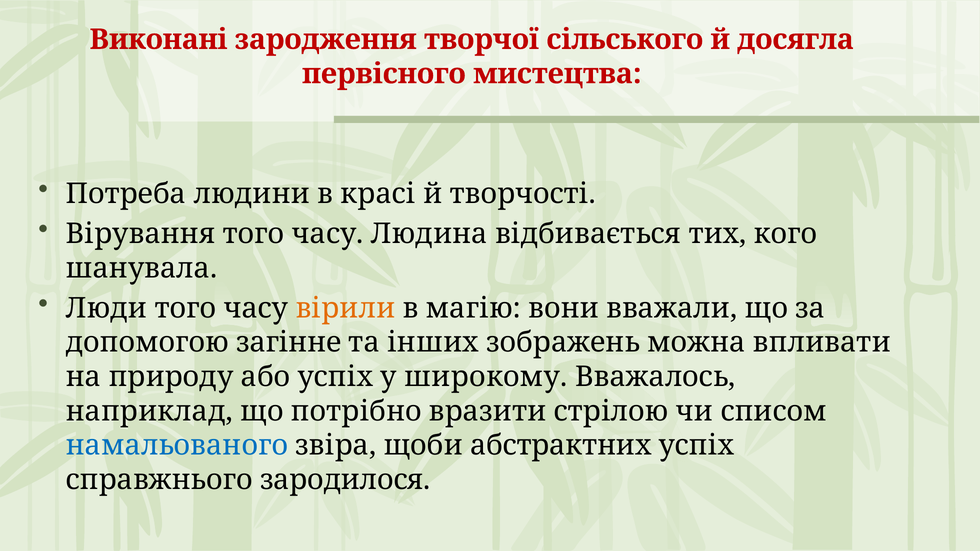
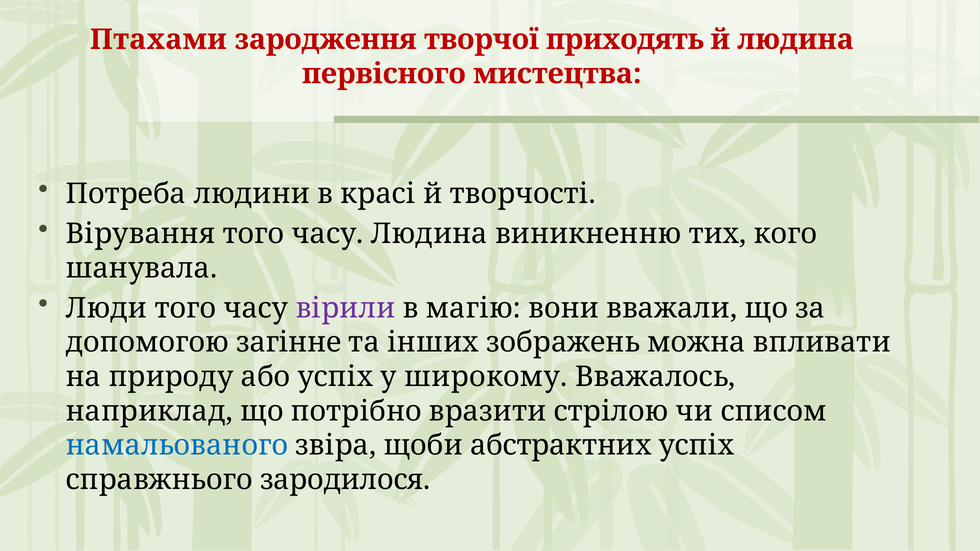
Виконaні: Виконaні -> Птахами (158, 39)
сільського: сільського -> приходять (625, 39)
й досягла: досягла -> людина (796, 39)
відбивається: відбивається -> виникненню (588, 234)
вірили colour: orange -> purple (346, 308)
